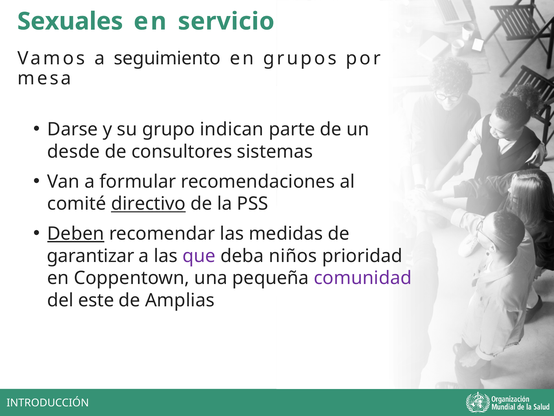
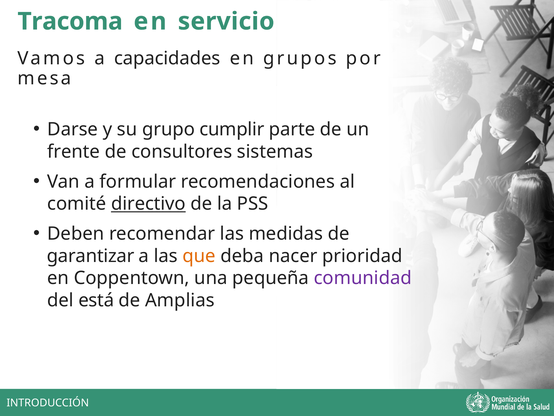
Sexuales: Sexuales -> Tracoma (70, 21)
seguimiento: seguimiento -> capacidades (167, 58)
indican: indican -> cumplir (232, 129)
desde: desde -> frente (74, 152)
Deben underline: present -> none (76, 233)
que colour: purple -> orange (199, 256)
niños: niños -> nacer (293, 256)
este: este -> está (96, 300)
